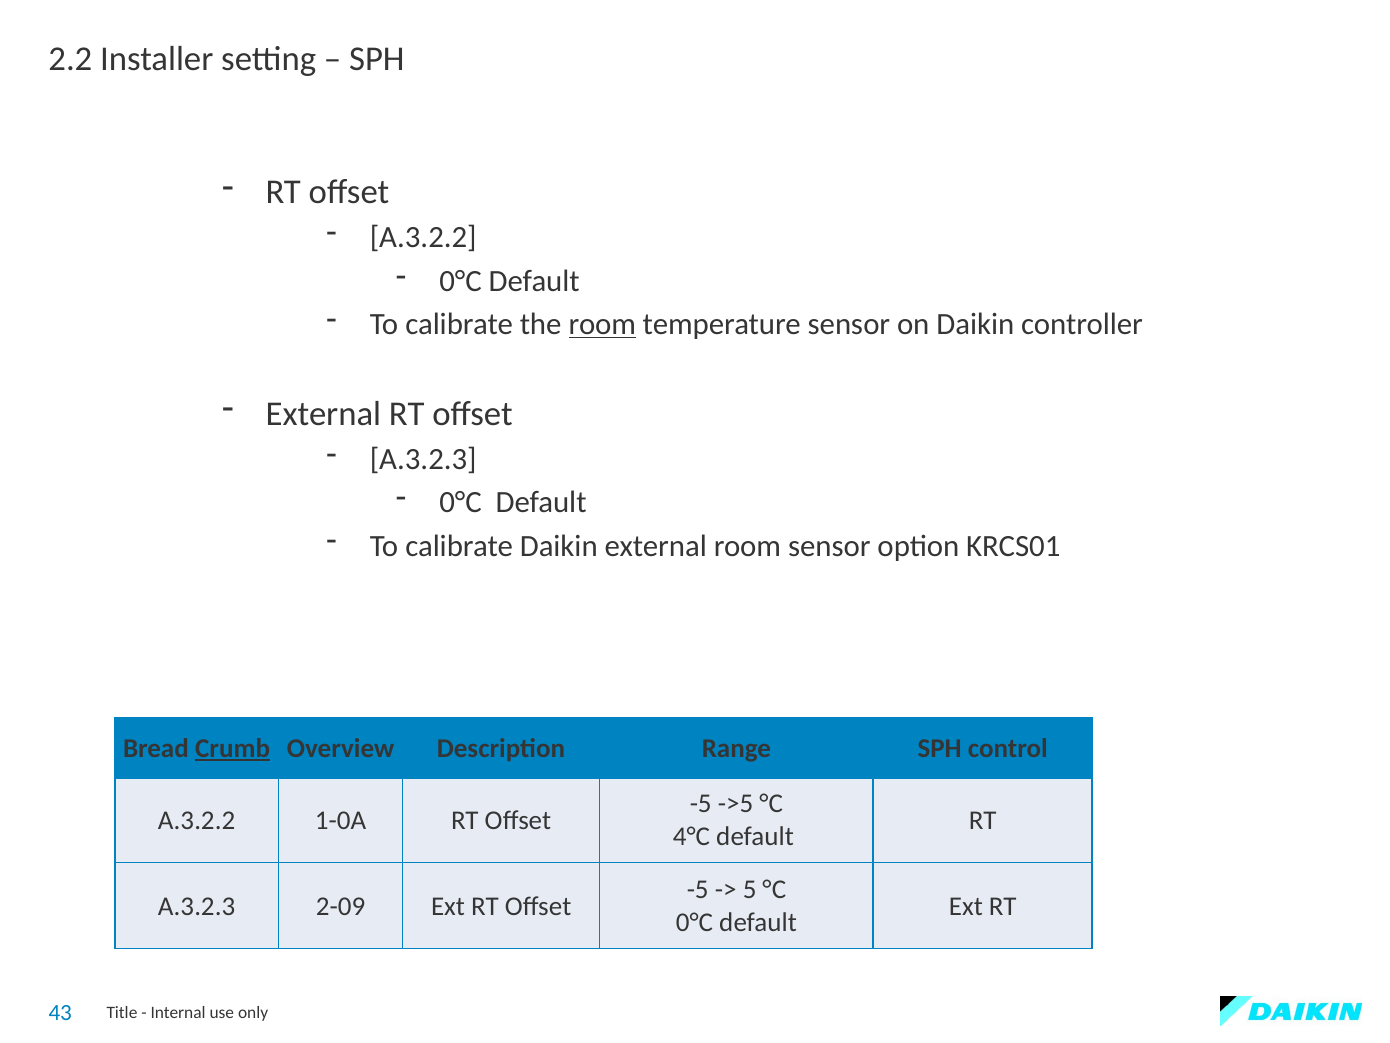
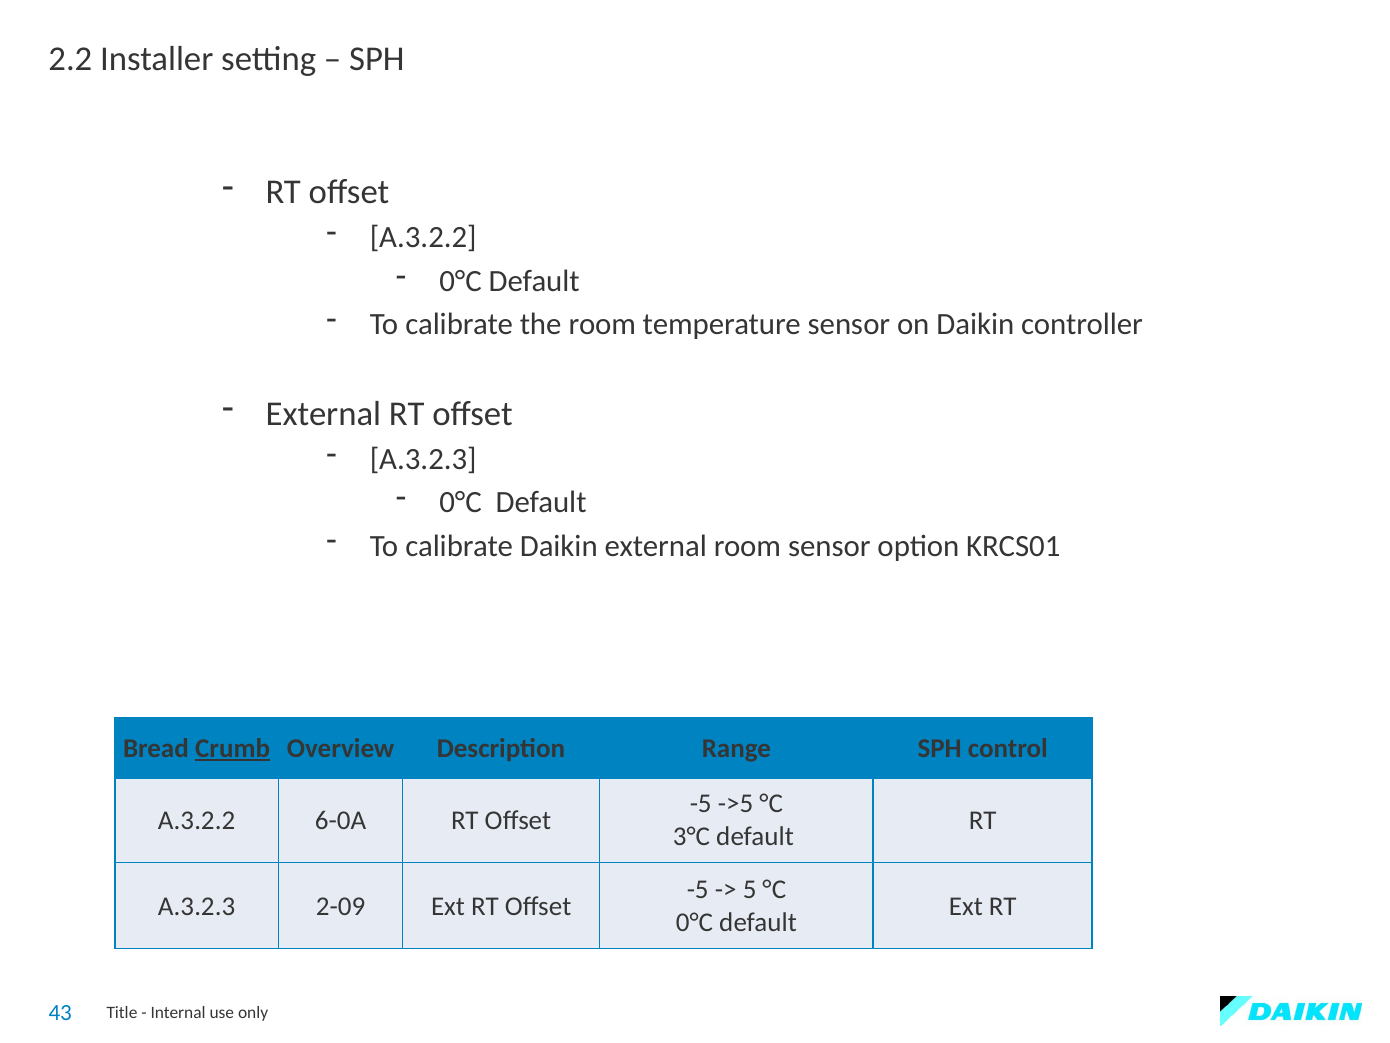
room underline: present -> none (602, 324)
1-0A: 1-0A -> 6-0A (341, 820)
4°C: 4°C -> 3°C (691, 836)
